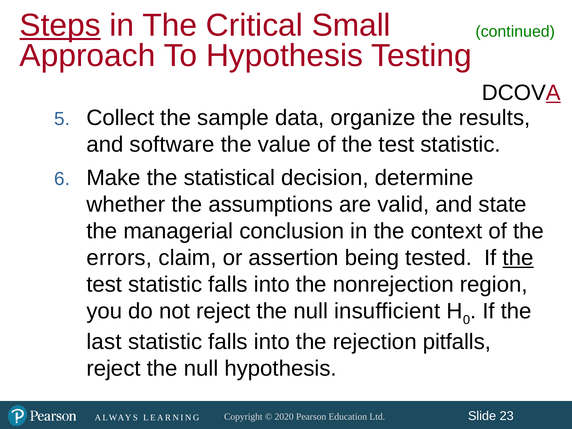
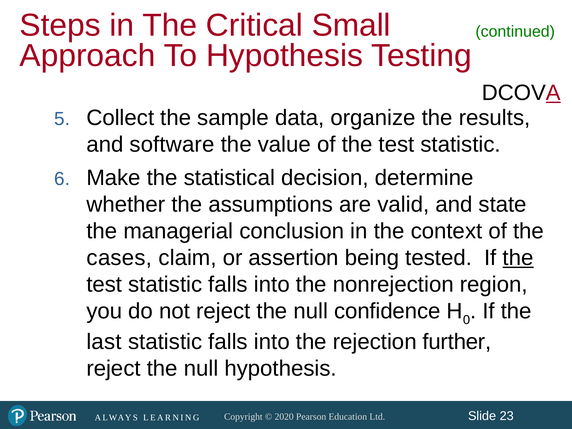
Steps underline: present -> none (60, 25)
errors: errors -> cases (119, 258)
insufficient: insufficient -> confidence (387, 311)
pitfalls: pitfalls -> further (457, 342)
